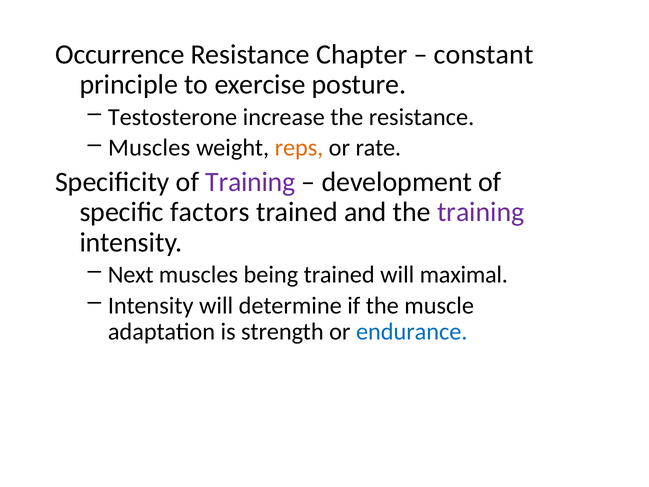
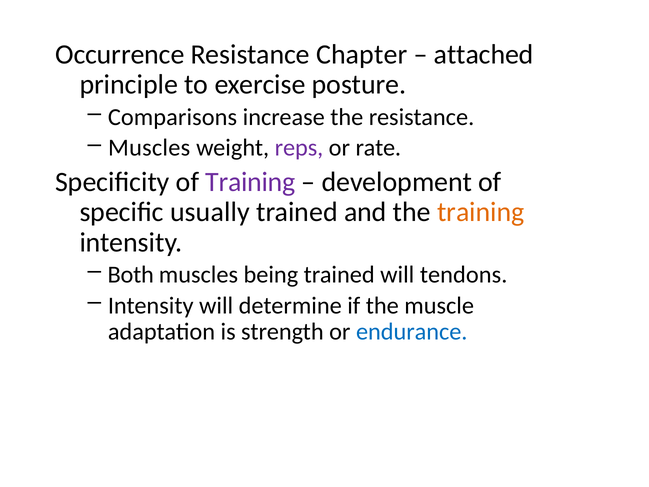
constant: constant -> attached (484, 54)
Testosterone: Testosterone -> Comparisons (172, 117)
reps colour: orange -> purple (299, 148)
factors: factors -> usually (210, 212)
training colour: purple -> orange (481, 212)
Next: Next -> Both (131, 274)
maximal: maximal -> tendons (464, 274)
